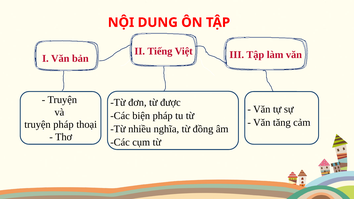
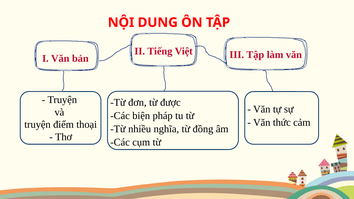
tăng: tăng -> thức (282, 122)
truyện pháp: pháp -> điểm (64, 125)
